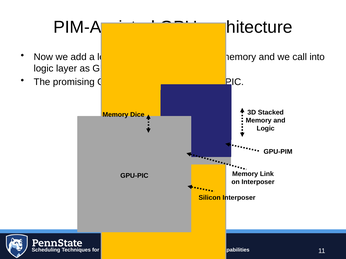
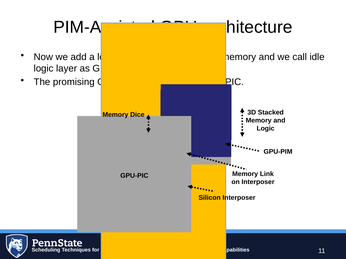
into: into -> idle (317, 57)
